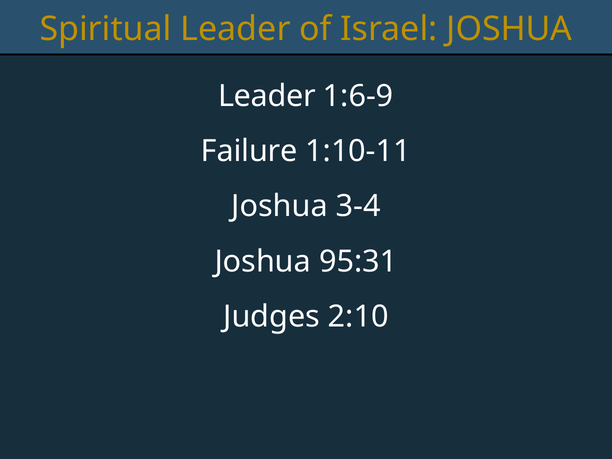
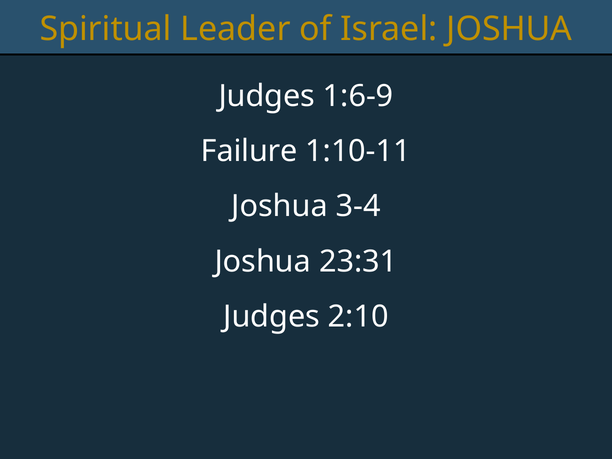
Leader: Leader -> Judges (267, 96)
95:31: 95:31 -> 23:31 (358, 261)
